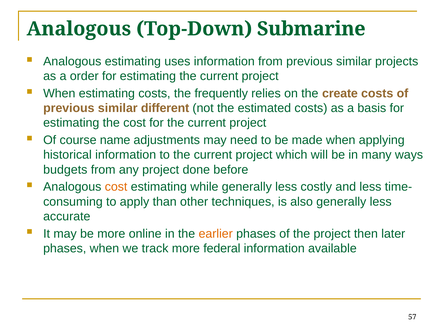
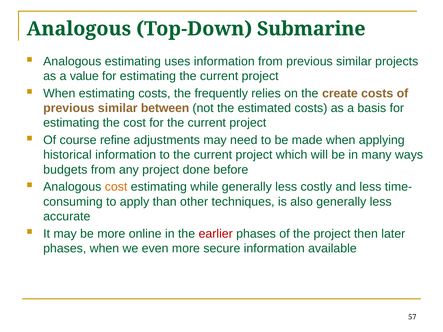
order: order -> value (84, 76)
different: different -> between (165, 108)
name: name -> refine (115, 140)
earlier colour: orange -> red (216, 234)
track: track -> even (155, 249)
federal: federal -> secure (222, 249)
